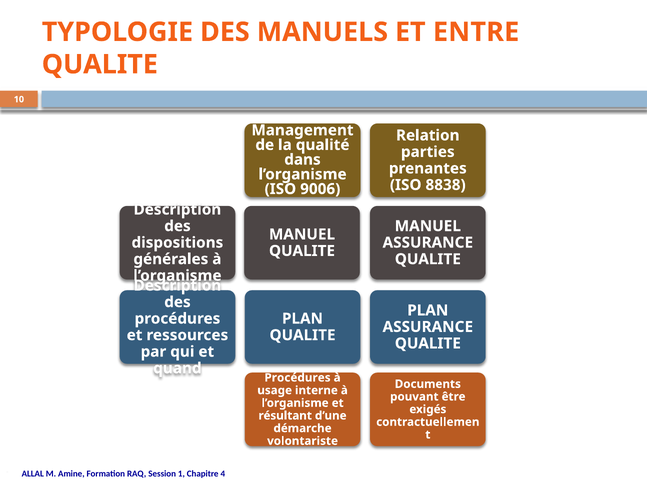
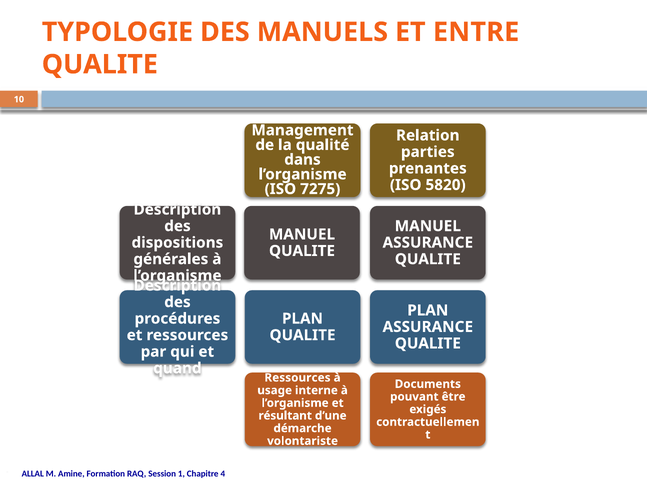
8838: 8838 -> 5820 (446, 185)
9006: 9006 -> 7275 (320, 189)
Procédures: Procédures -> Ressources (297, 377)
